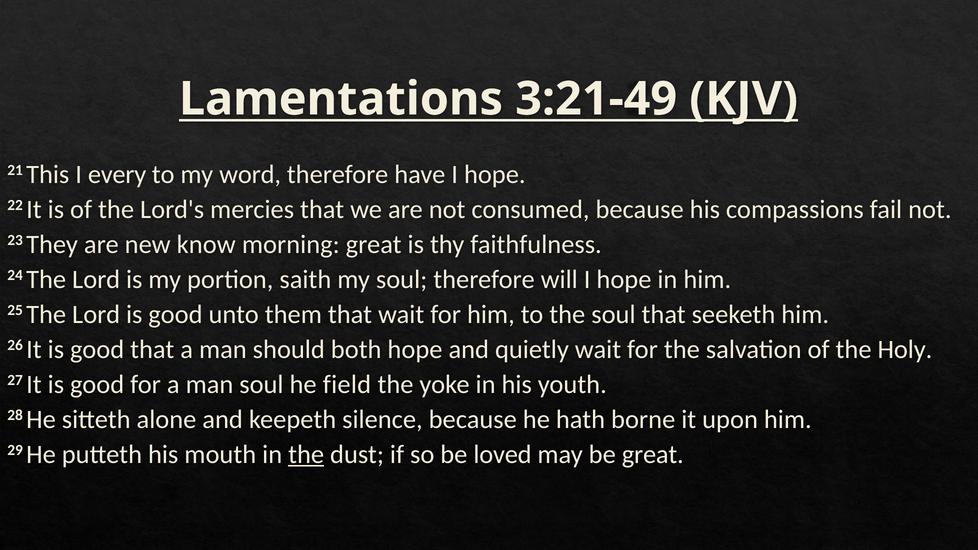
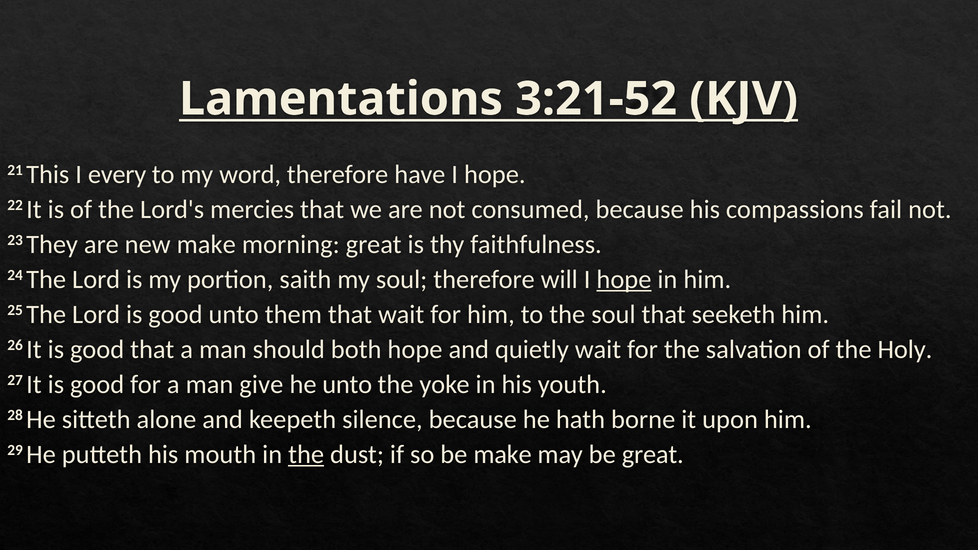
3:21-49: 3:21-49 -> 3:21-52 (596, 99)
new know: know -> make (206, 244)
hope underline: none -> present (624, 279)
man soul: soul -> give (261, 385)
he field: field -> unto (347, 385)
be loved: loved -> make (503, 455)
